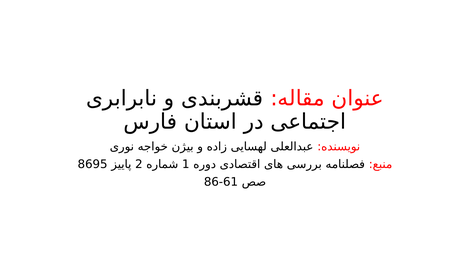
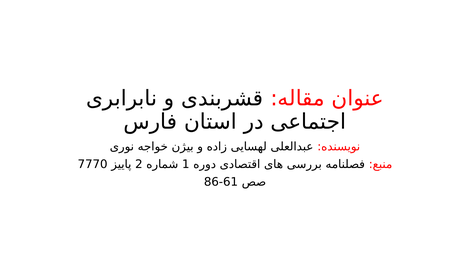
8695: 8695 -> 7770 (93, 164)
